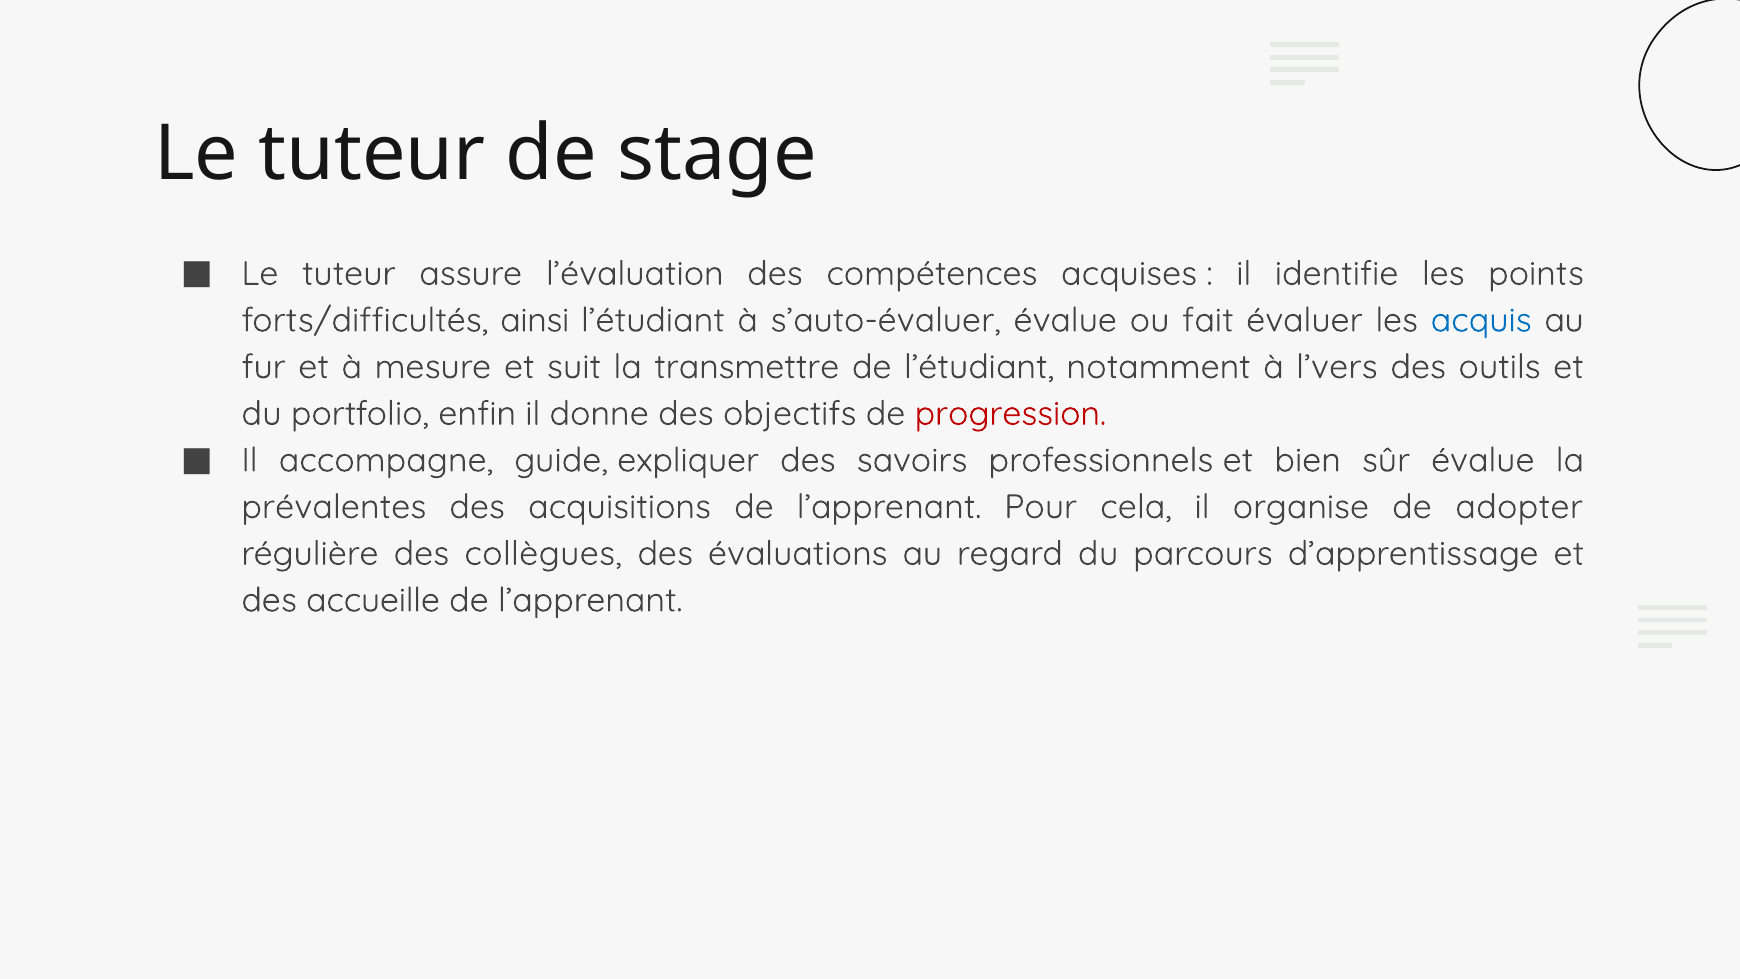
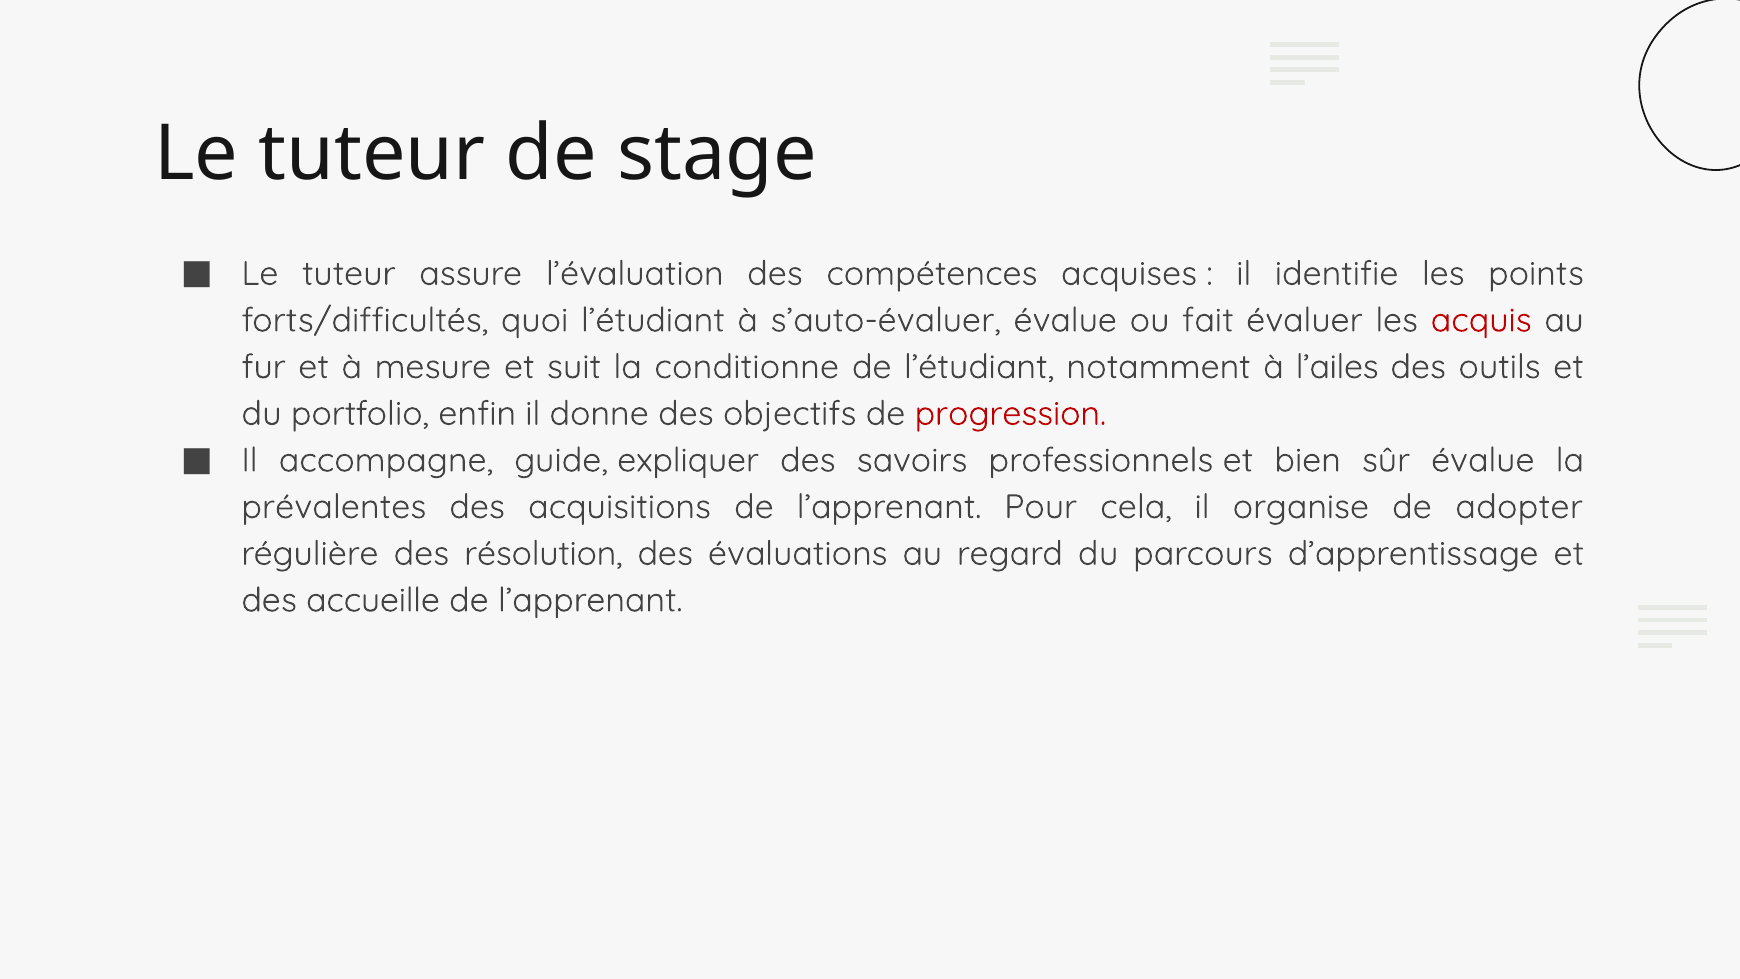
ainsi: ainsi -> quoi (535, 320)
acquis colour: blue -> red (1481, 320)
transmettre: transmettre -> conditionne (747, 367)
l’vers: l’vers -> l’ailes (1337, 367)
collègues: collègues -> résolution (543, 554)
